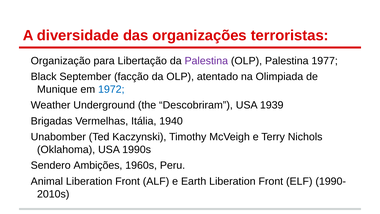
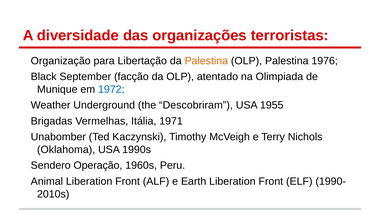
Palestina colour: purple -> orange (206, 61)
1977: 1977 -> 1976 (325, 61)
1939: 1939 -> 1955 (272, 105)
1940: 1940 -> 1971 (171, 121)
Ambições: Ambições -> Operação (98, 165)
